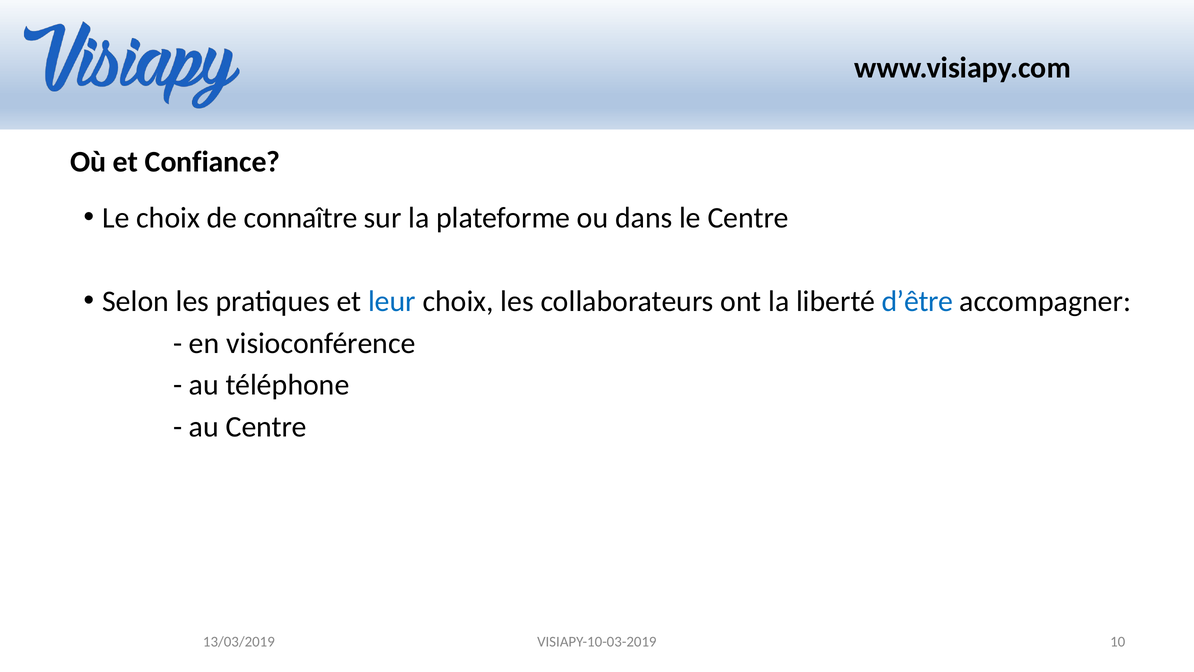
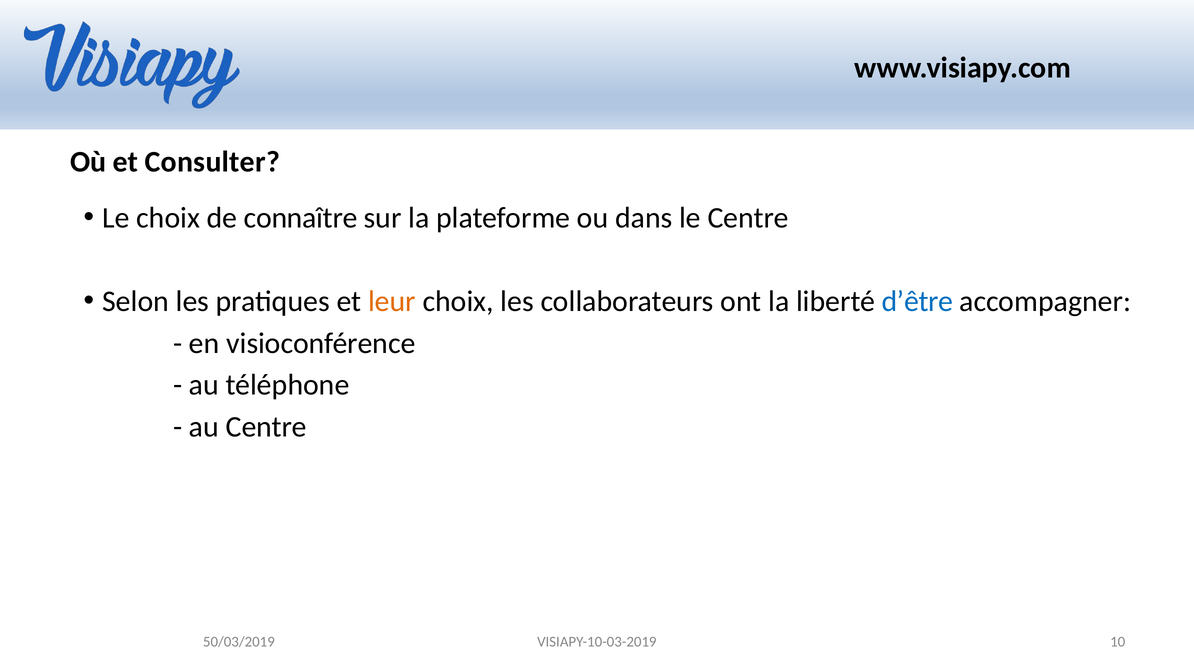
Confiance: Confiance -> Consulter (212, 162)
leur colour: blue -> orange (392, 301)
13/03/2019: 13/03/2019 -> 50/03/2019 (239, 641)
